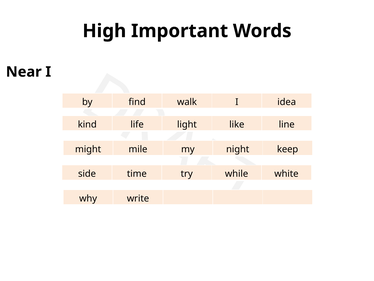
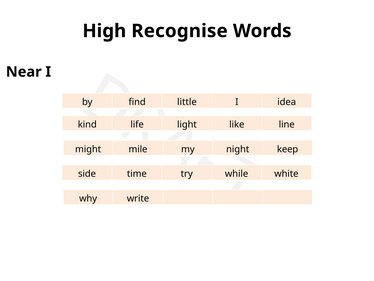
Important: Important -> Recognise (179, 31)
walk: walk -> little (187, 102)
